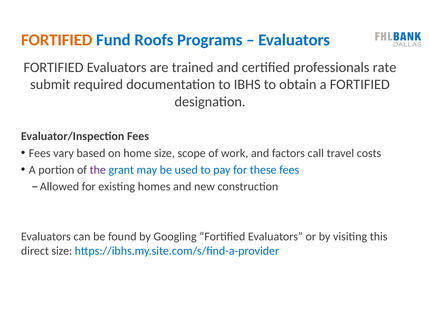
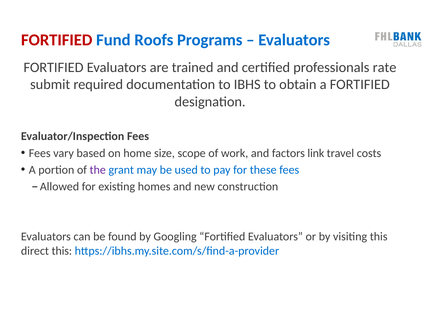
FORTIFIED colour: orange -> red (57, 40)
call: call -> link (316, 153)
direct size: size -> this (62, 251)
